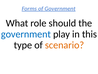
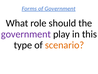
government colour: blue -> purple (26, 34)
